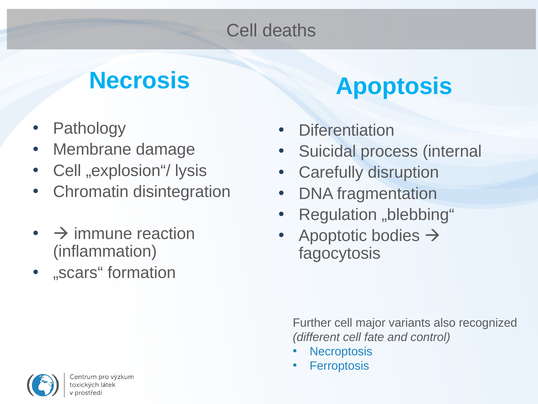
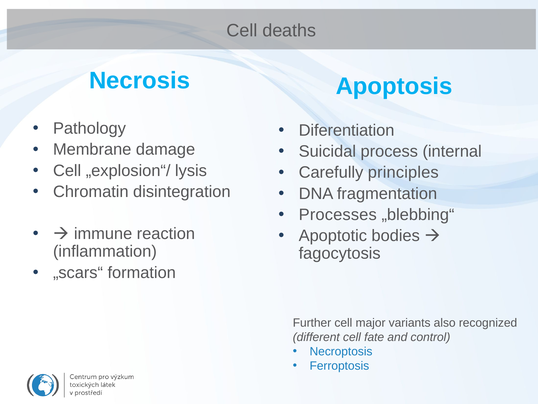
disruption: disruption -> principles (403, 172)
Regulation: Regulation -> Processes (338, 214)
